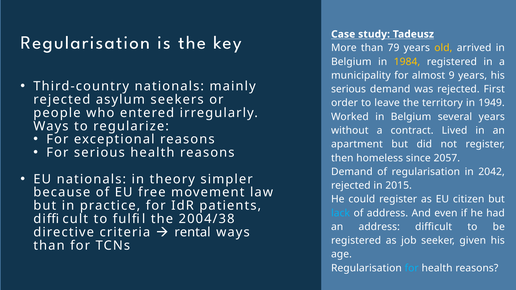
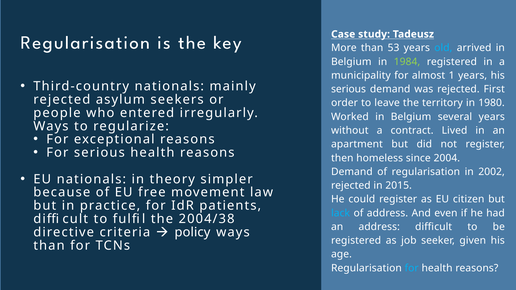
79: 79 -> 53 (393, 48)
old colour: yellow -> light blue (443, 48)
1984 colour: yellow -> light green (407, 62)
9: 9 -> 1 (452, 76)
1949: 1949 -> 1980 (491, 103)
2057: 2057 -> 2004 (447, 158)
2042: 2042 -> 2002 (492, 172)
rental: rental -> policy (192, 232)
